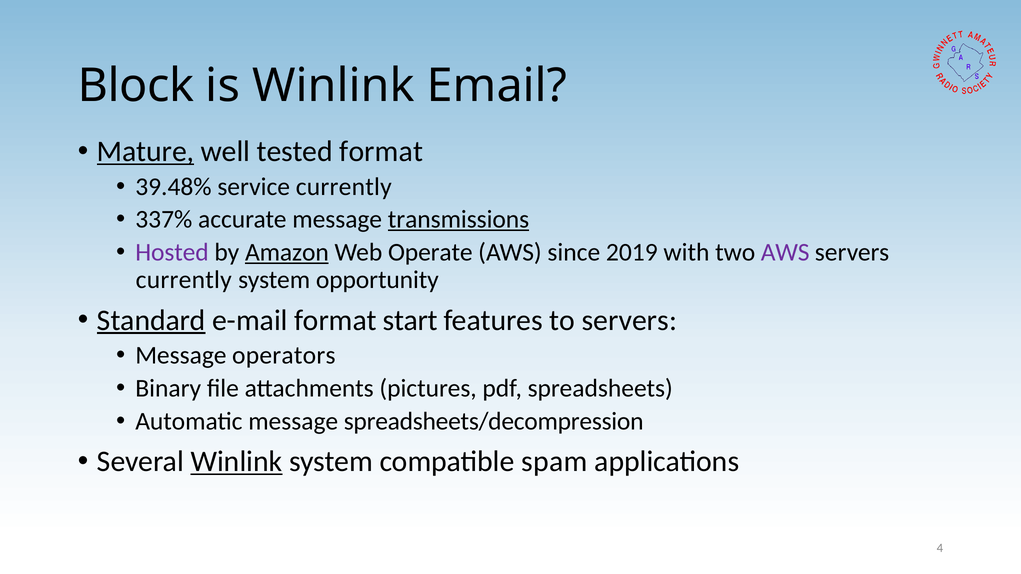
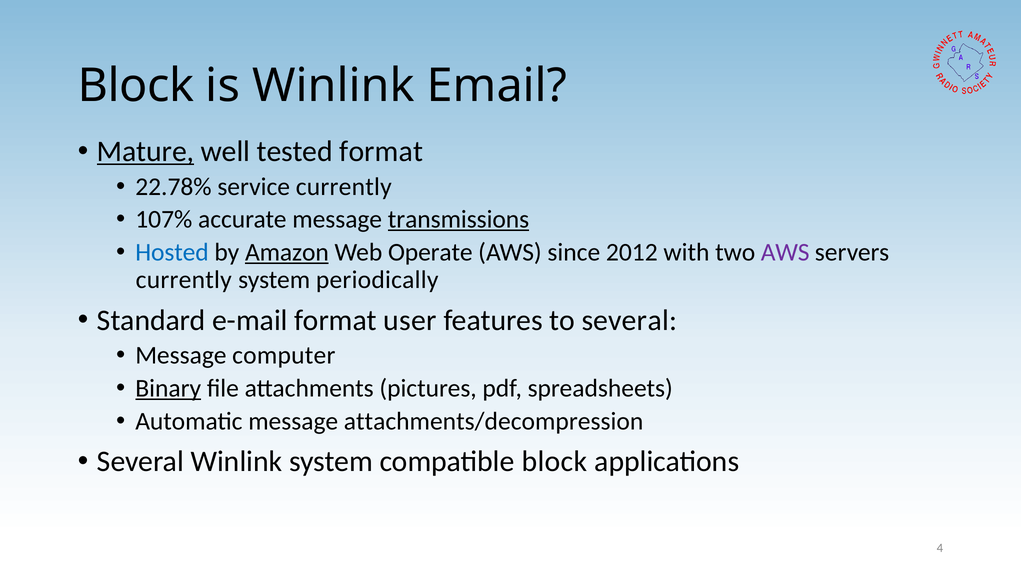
39.48%: 39.48% -> 22.78% (173, 187)
337%: 337% -> 107% (164, 220)
Hosted colour: purple -> blue (172, 252)
2019: 2019 -> 2012 (632, 252)
opportunity: opportunity -> periodically (377, 280)
Standard underline: present -> none (151, 320)
start: start -> user (410, 320)
to servers: servers -> several (629, 320)
operators: operators -> computer (284, 356)
Binary underline: none -> present (168, 388)
spreadsheets/decompression: spreadsheets/decompression -> attachments/decompression (494, 421)
Winlink underline: present -> none (237, 462)
compatible spam: spam -> block (554, 462)
